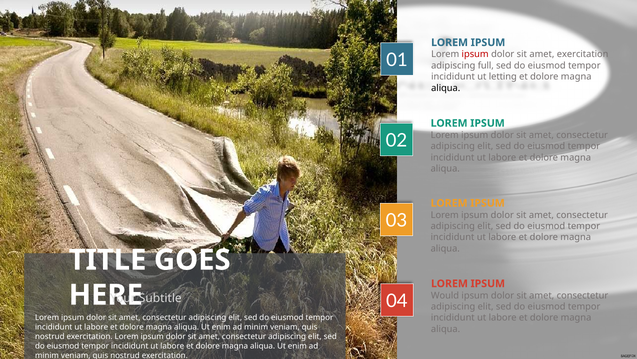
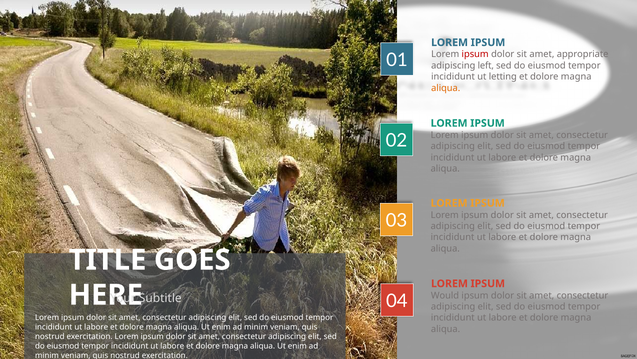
amet exercitation: exercitation -> appropriate (583, 54)
full: full -> left (486, 65)
aliqua colour: black -> orange (446, 88)
